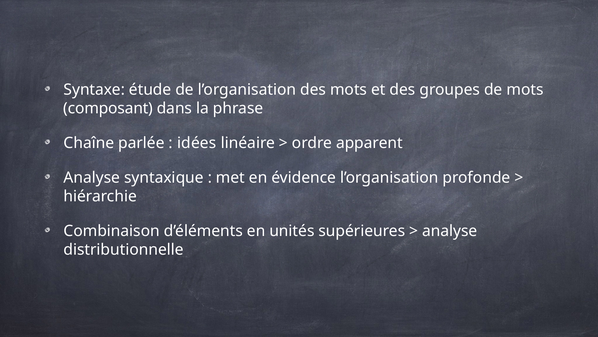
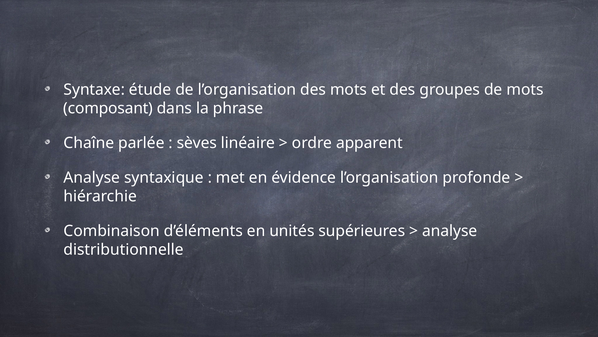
idées: idées -> sèves (197, 143)
